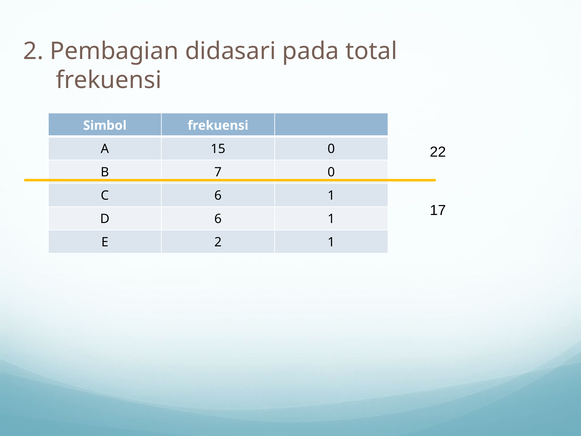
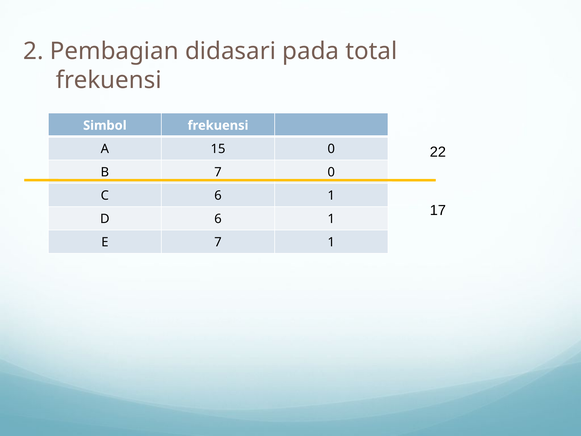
E 2: 2 -> 7 (218, 242)
